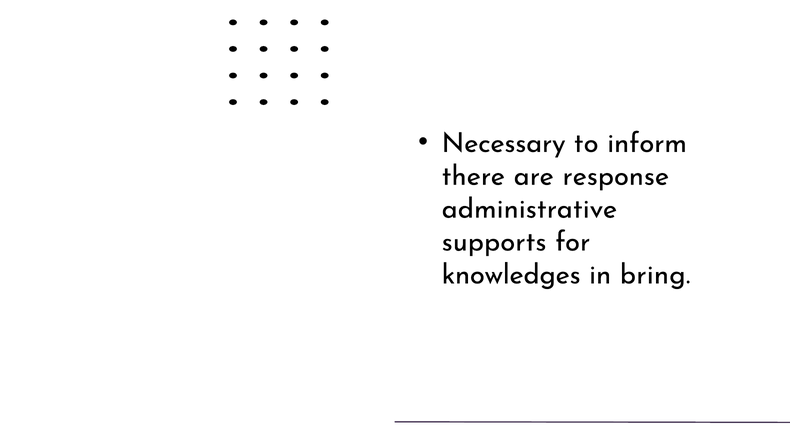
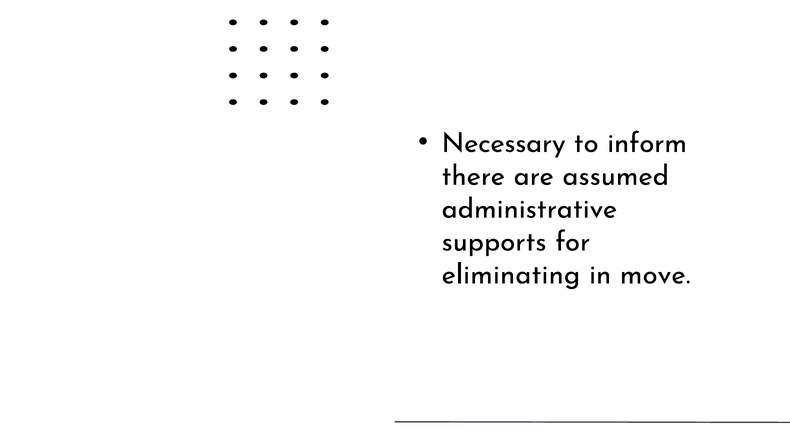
response: response -> assumed (616, 176)
knowledges: knowledges -> eliminating (511, 275)
bring: bring -> move (655, 275)
